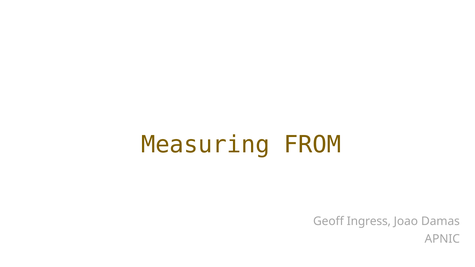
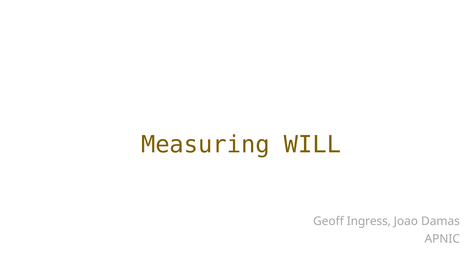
FROM: FROM -> WILL (313, 145)
